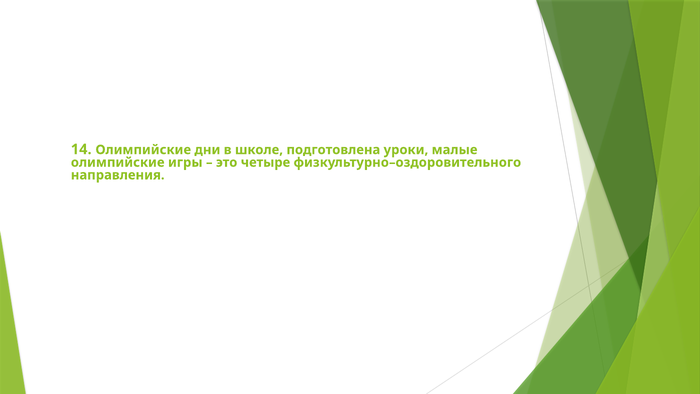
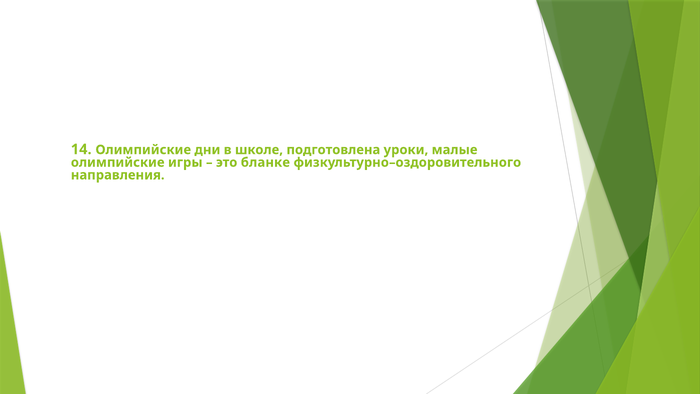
четыре: четыре -> бланке (265, 162)
